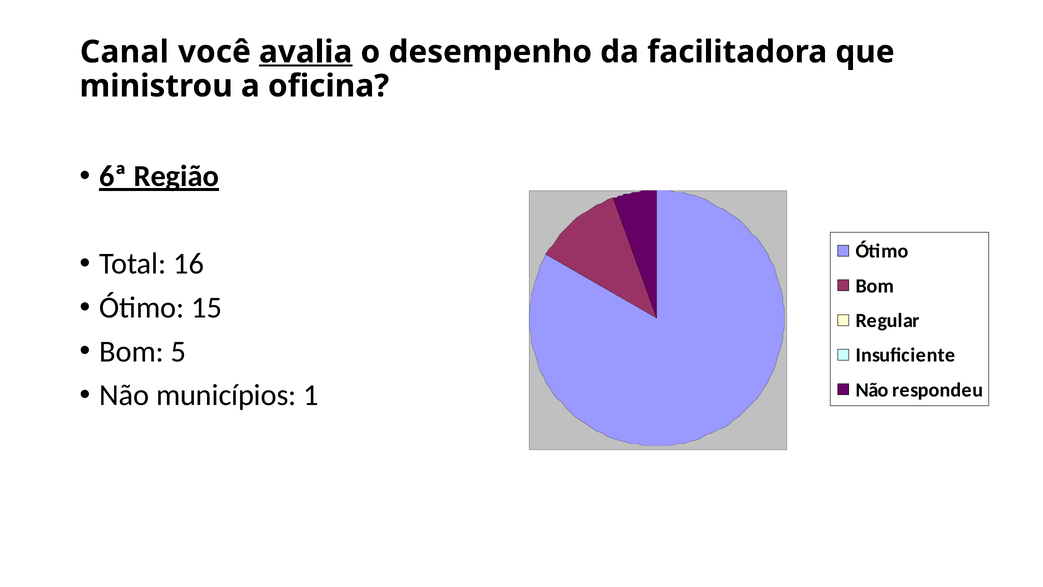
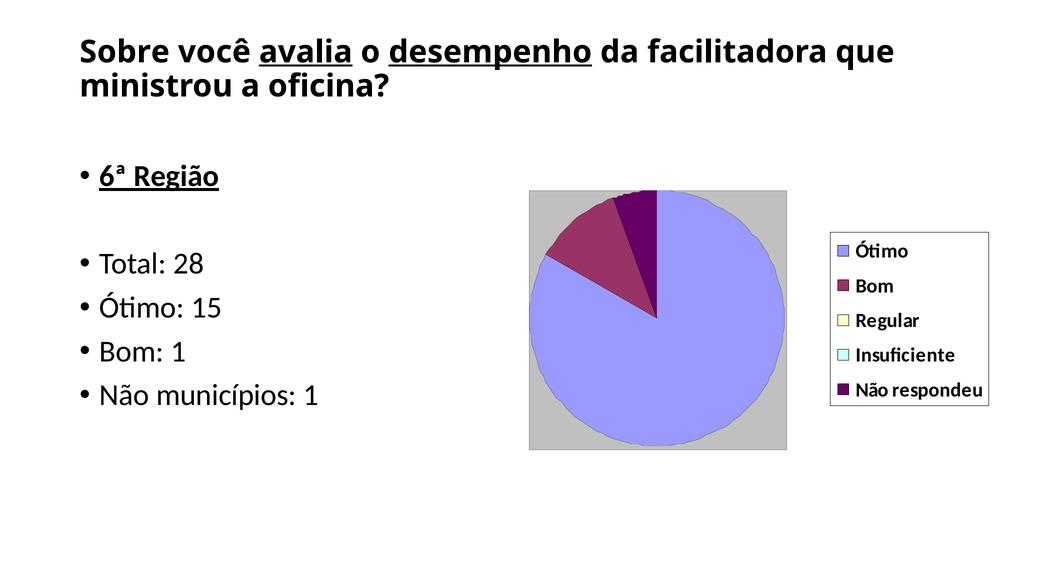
Canal: Canal -> Sobre (125, 52)
desempenho underline: none -> present (490, 52)
16: 16 -> 28 (189, 264)
Bom 5: 5 -> 1 (178, 351)
